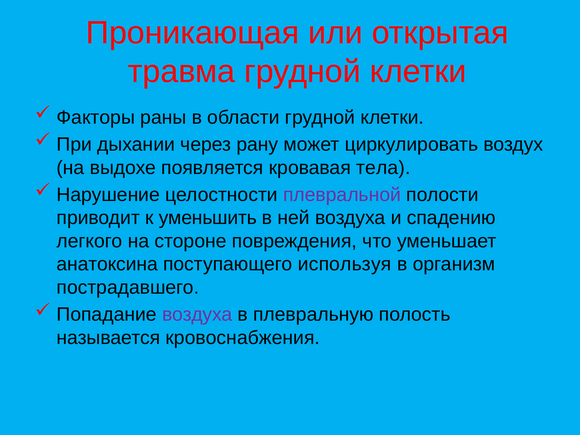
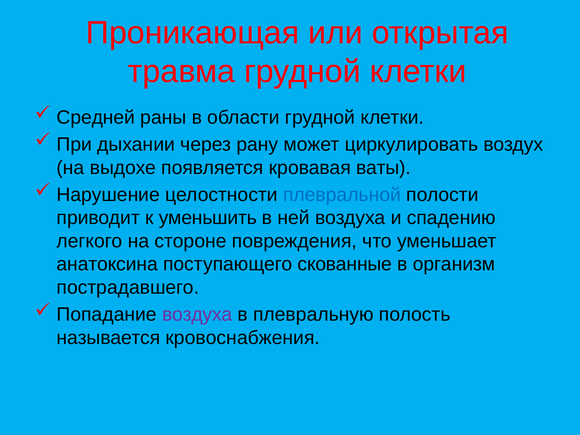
Факторы: Факторы -> Средней (96, 117)
тела: тела -> ваты (384, 168)
плевральной colour: purple -> blue (342, 195)
используя: используя -> скованные (345, 264)
